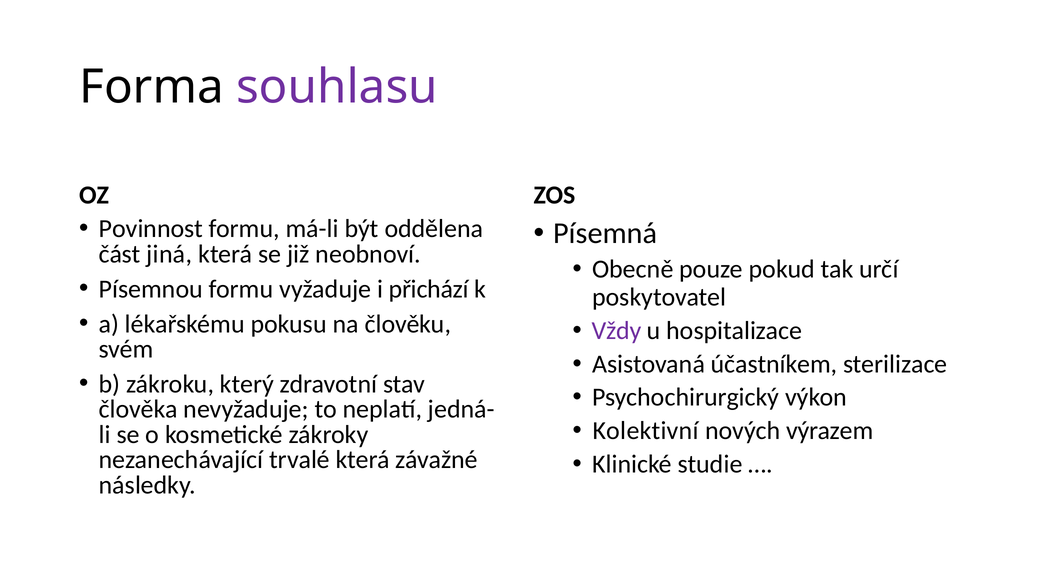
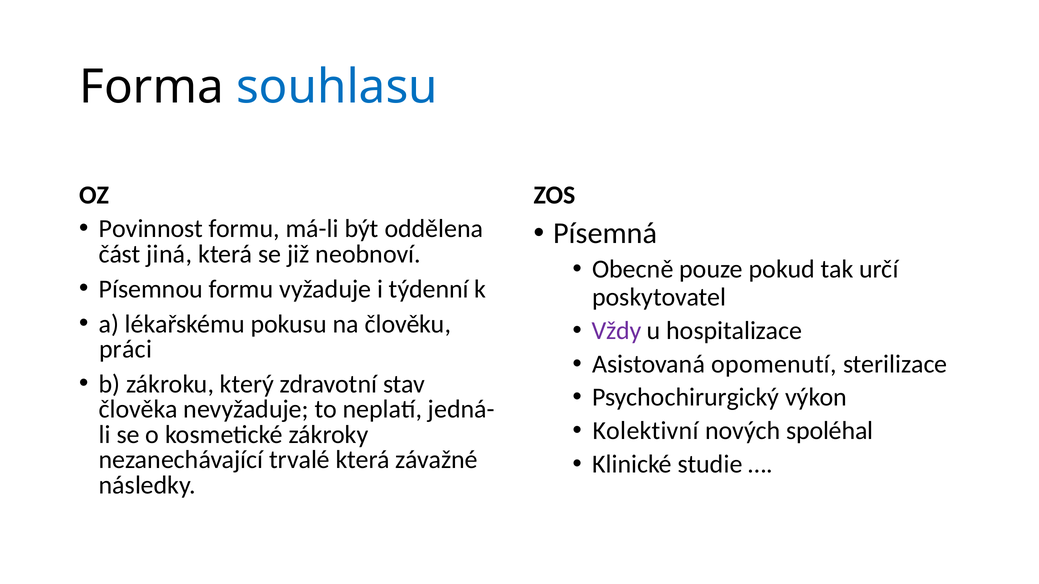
souhlasu colour: purple -> blue (337, 87)
přichází: přichází -> týdenní (429, 289)
svém: svém -> práci (126, 349)
účastníkem: účastníkem -> opomenutí (774, 364)
výrazem: výrazem -> spoléhal (830, 431)
